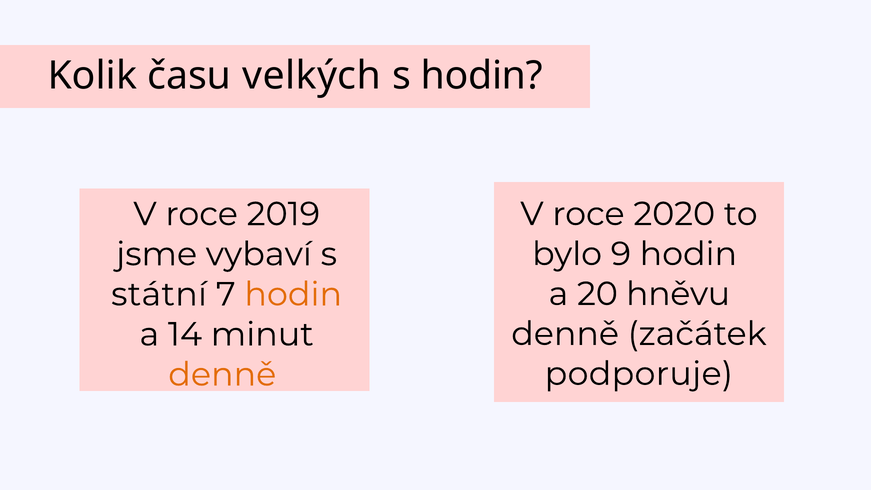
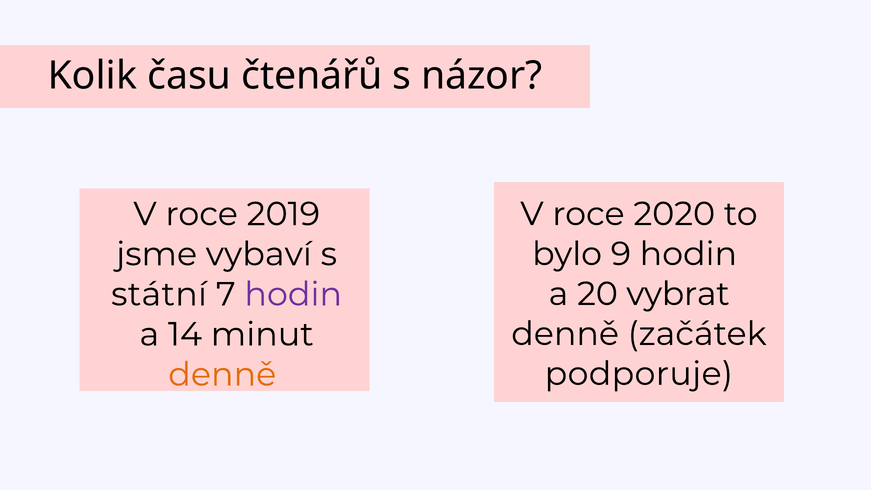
velkých: velkých -> čtenářů (312, 76)
s hodin: hodin -> názor (482, 76)
hněvu: hněvu -> vybrat (678, 294)
hodin colour: orange -> purple (293, 294)
